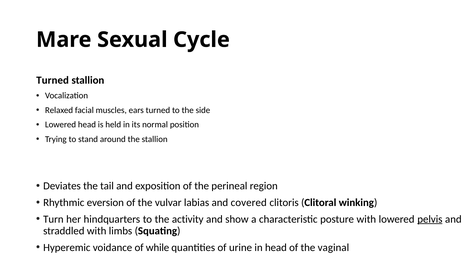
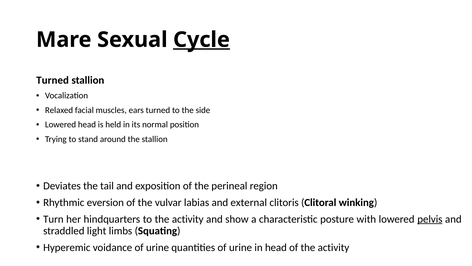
Cycle underline: none -> present (201, 40)
covered: covered -> external (249, 202)
straddled with: with -> light (97, 230)
voidance of while: while -> urine (157, 247)
of the vaginal: vaginal -> activity (333, 247)
